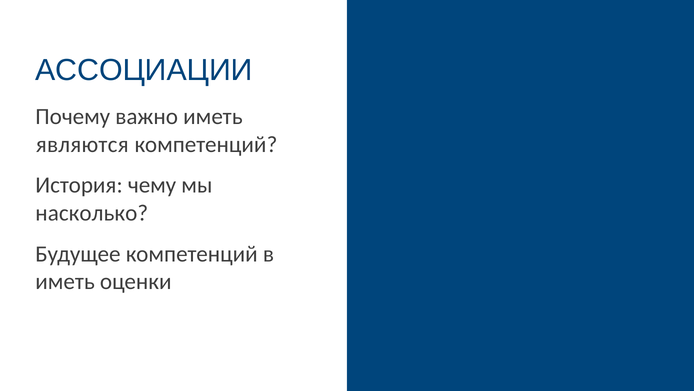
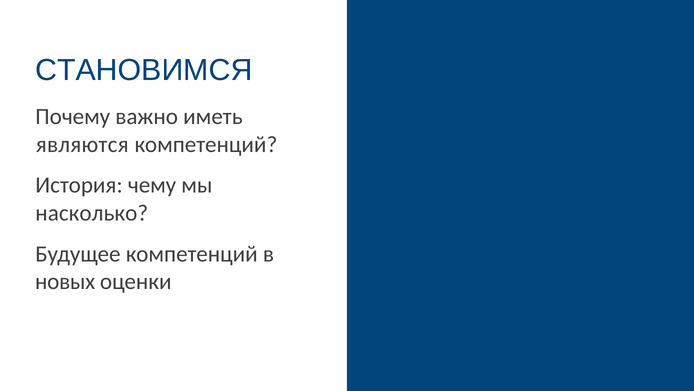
АССОЦИАЦИИ: АССОЦИАЦИИ -> СТАНОВИМСЯ (144, 70)
иметь: иметь -> новых (65, 281)
